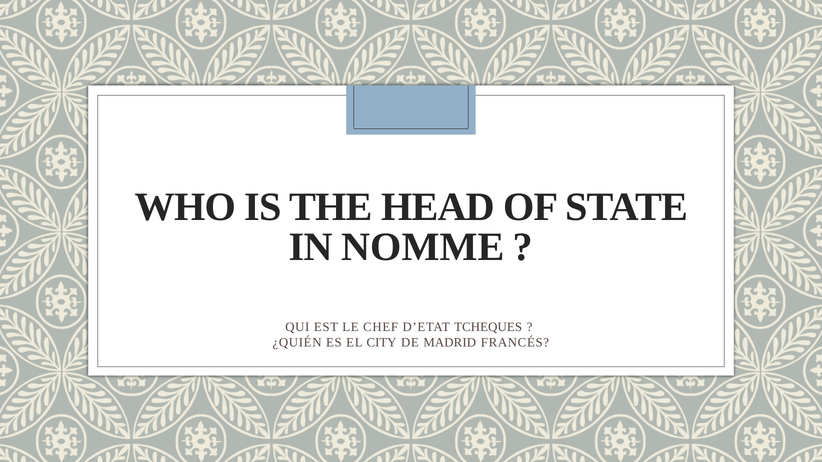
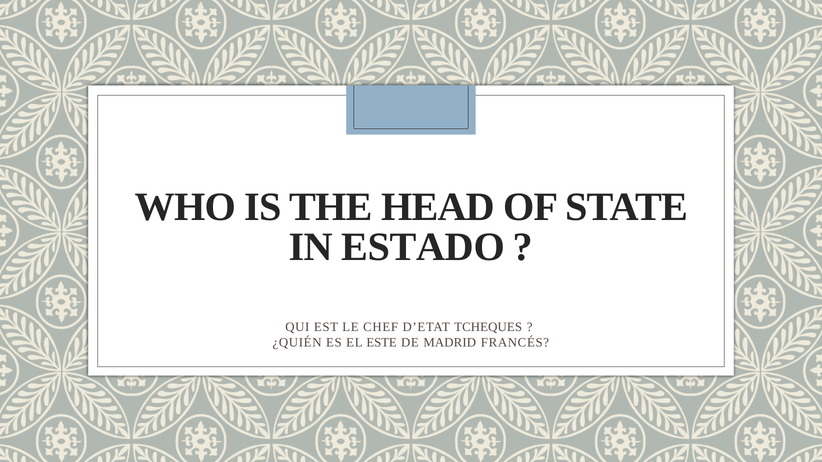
NOMME: NOMME -> ESTADO (423, 247)
CITY: CITY -> ESTE (382, 343)
